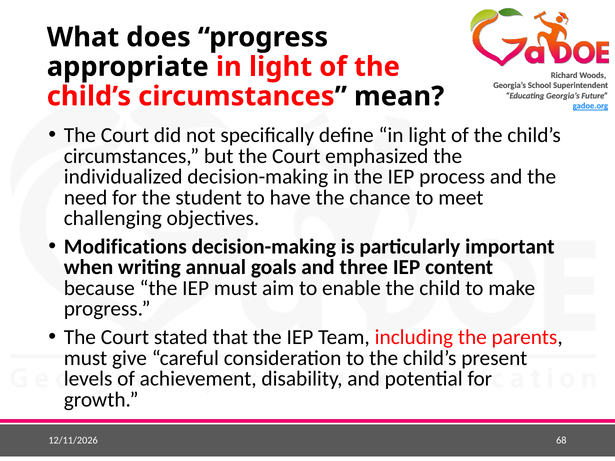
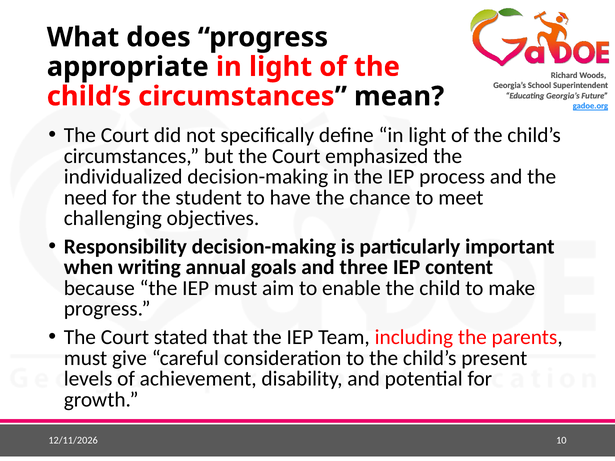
Modifications: Modifications -> Responsibility (125, 247)
68: 68 -> 10 (561, 440)
